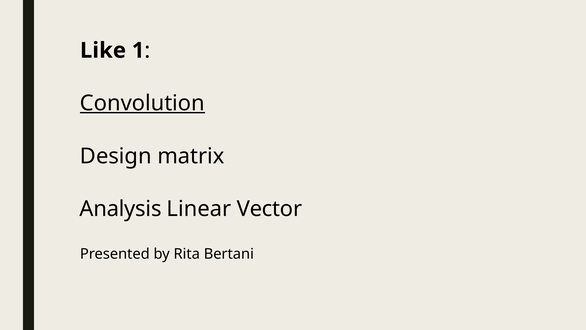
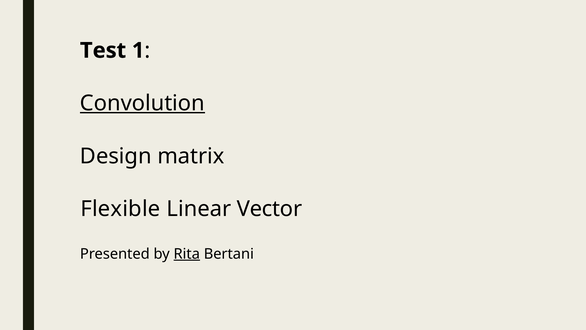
Like: Like -> Test (103, 50)
Analysis: Analysis -> Flexible (120, 209)
Rita underline: none -> present (187, 254)
